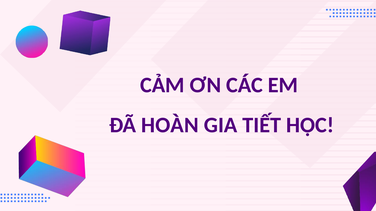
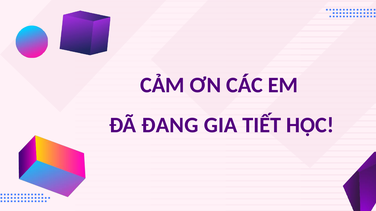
HOÀN: HOÀN -> ĐANG (170, 125)
